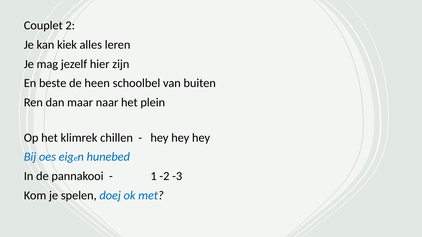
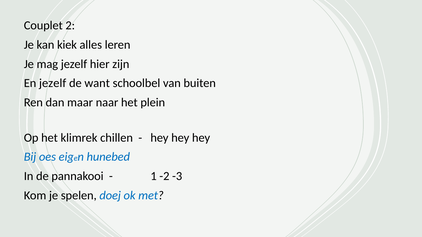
En beste: beste -> jezelf (53, 83)
heen: heen -> want (97, 83)
